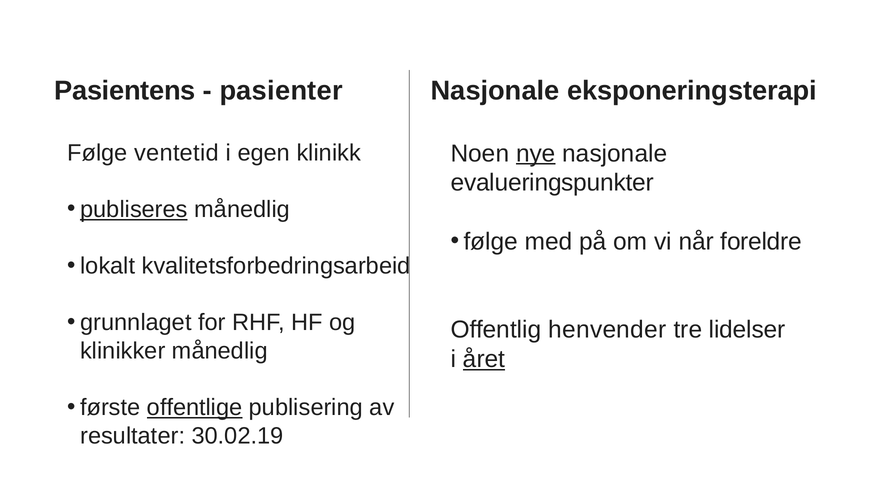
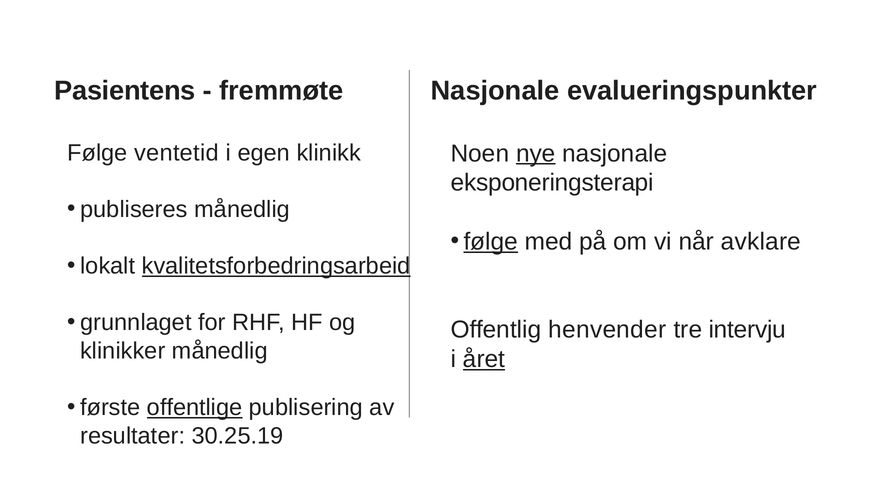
pasienter: pasienter -> fremmøte (281, 91)
eksponeringsterapi: eksponeringsterapi -> evalueringspunkter (692, 91)
evalueringspunkter: evalueringspunkter -> eksponeringsterapi (552, 183)
publiseres underline: present -> none (134, 210)
følge underline: none -> present (491, 242)
foreldre: foreldre -> avklare (761, 242)
kvalitetsforbedringsarbeid underline: none -> present (276, 266)
lidelser: lidelser -> intervju (747, 330)
30.02.19: 30.02.19 -> 30.25.19 (238, 436)
